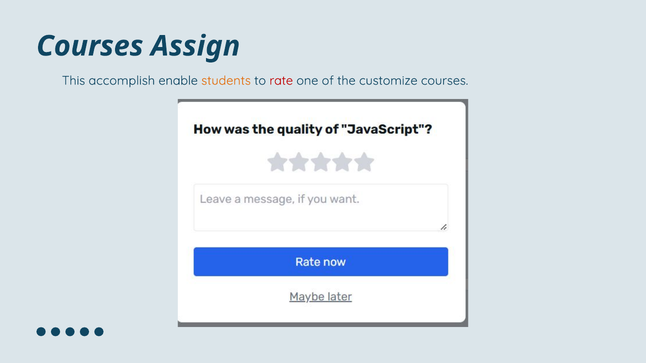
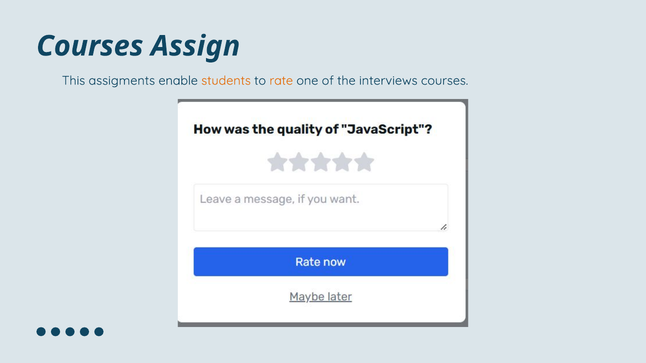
accomplish: accomplish -> assigments (122, 81)
rate colour: red -> orange (281, 81)
customize: customize -> interviews (388, 81)
